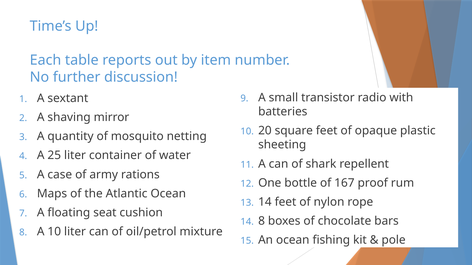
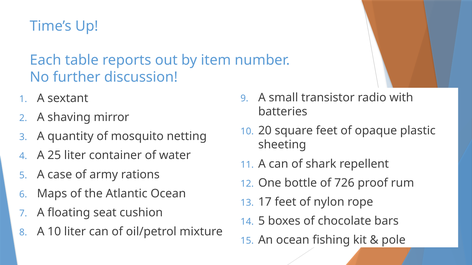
167: 167 -> 726 (344, 183)
14: 14 -> 17 (265, 202)
8: 8 -> 5 (262, 221)
